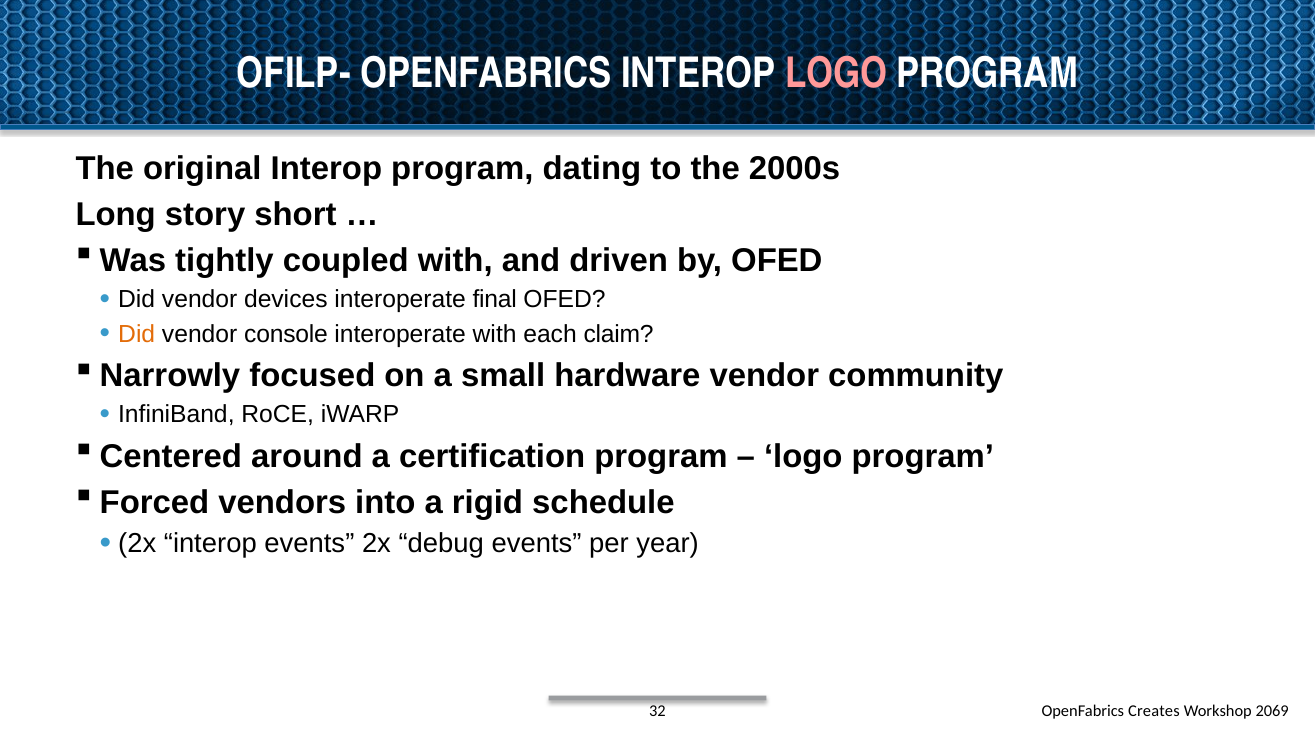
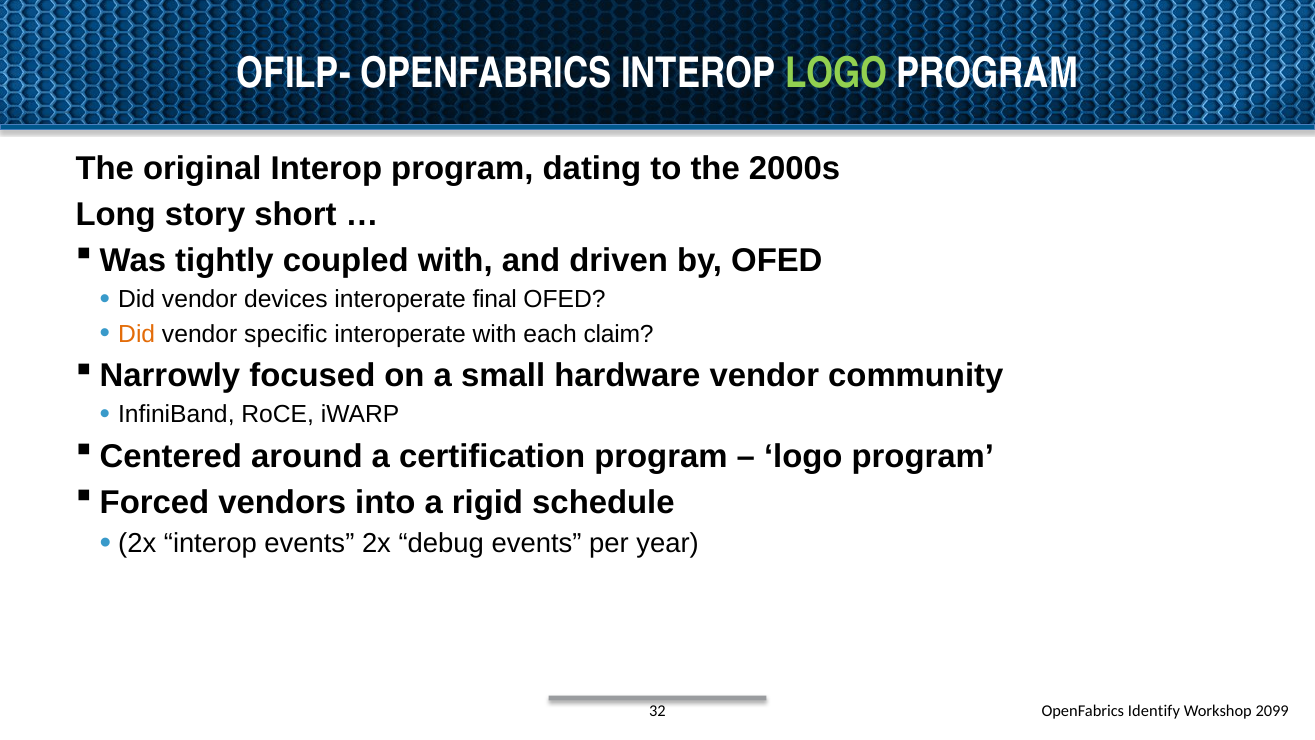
LOGO colour: pink -> light green (836, 73)
console: console -> specific (286, 334)
Creates: Creates -> Identify (1154, 711)
2069: 2069 -> 2099 (1272, 711)
